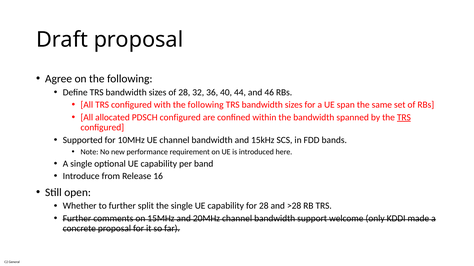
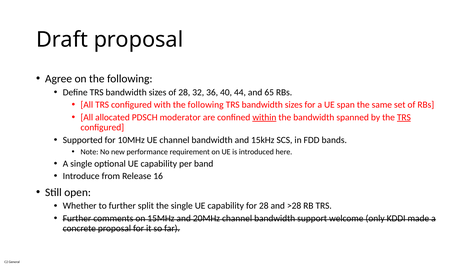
46: 46 -> 65 (269, 92)
PDSCH configured: configured -> moderator (180, 118)
within underline: none -> present (264, 118)
